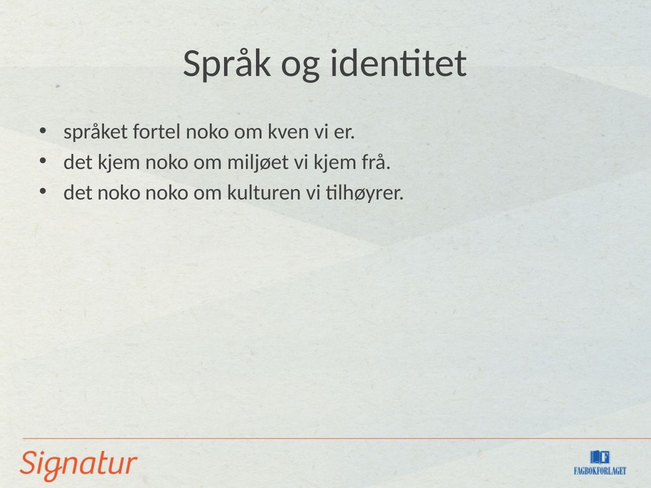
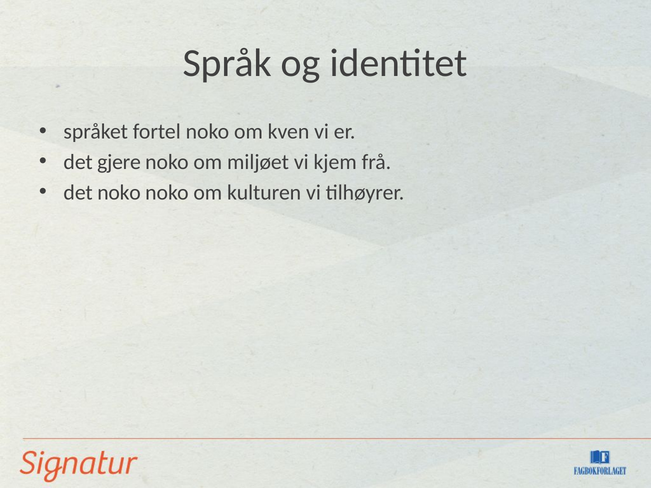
det kjem: kjem -> gjere (119, 162)
